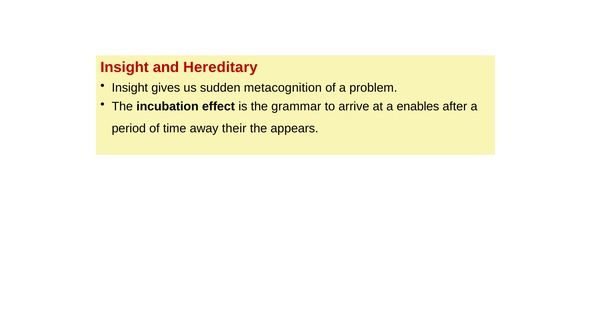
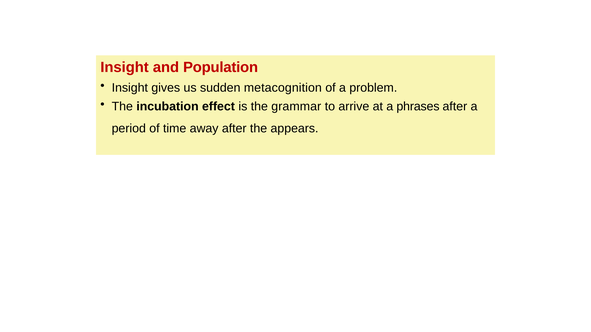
Hereditary: Hereditary -> Population (221, 67)
enables: enables -> phrases (418, 106)
away their: their -> after (234, 129)
